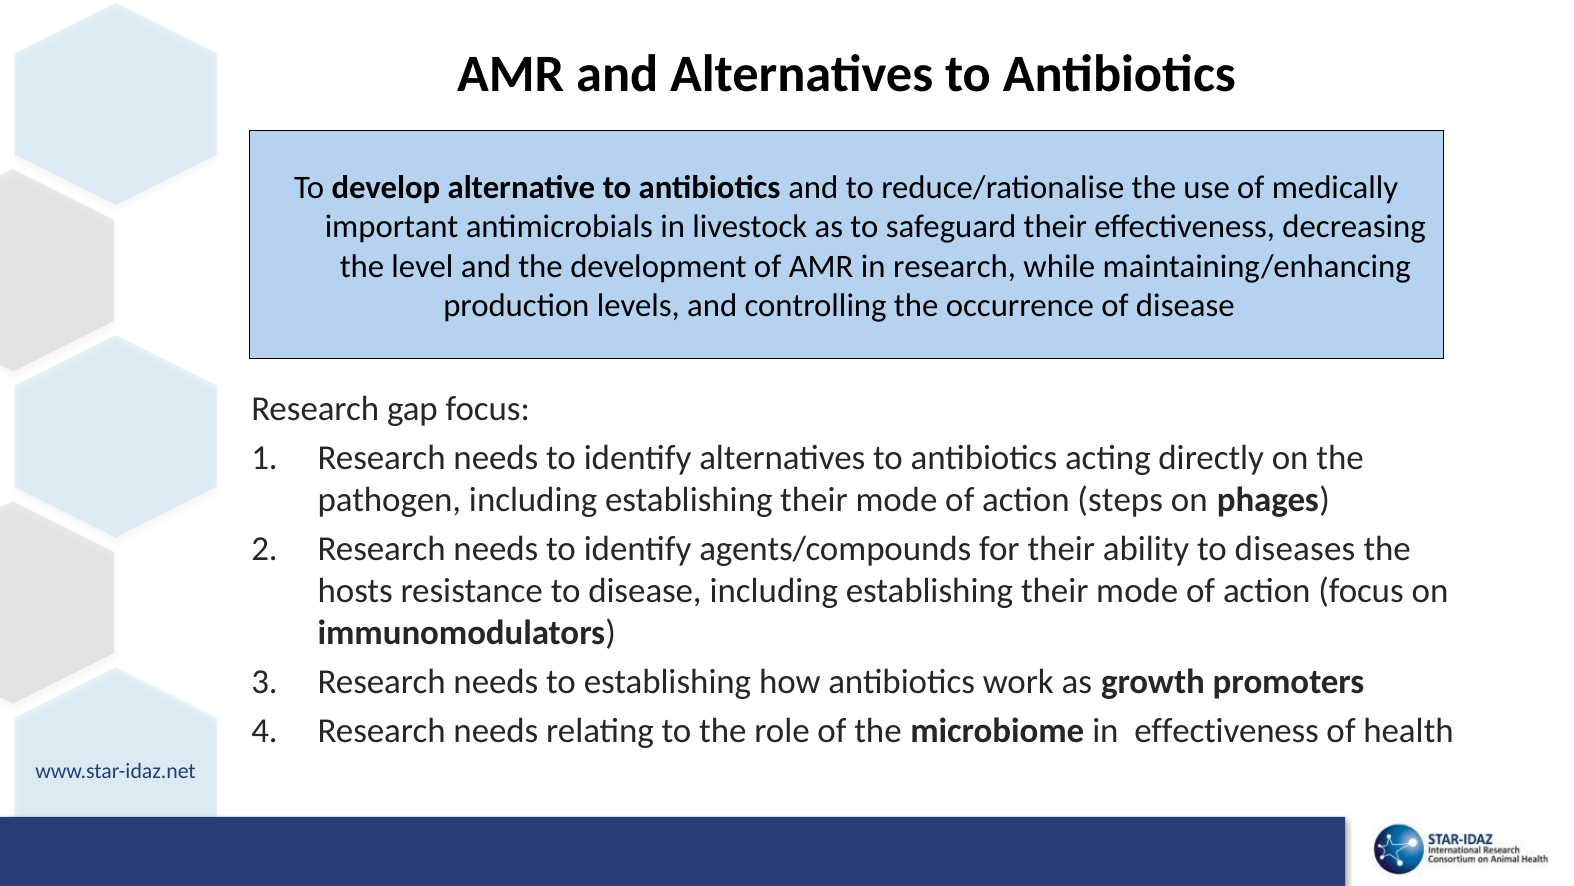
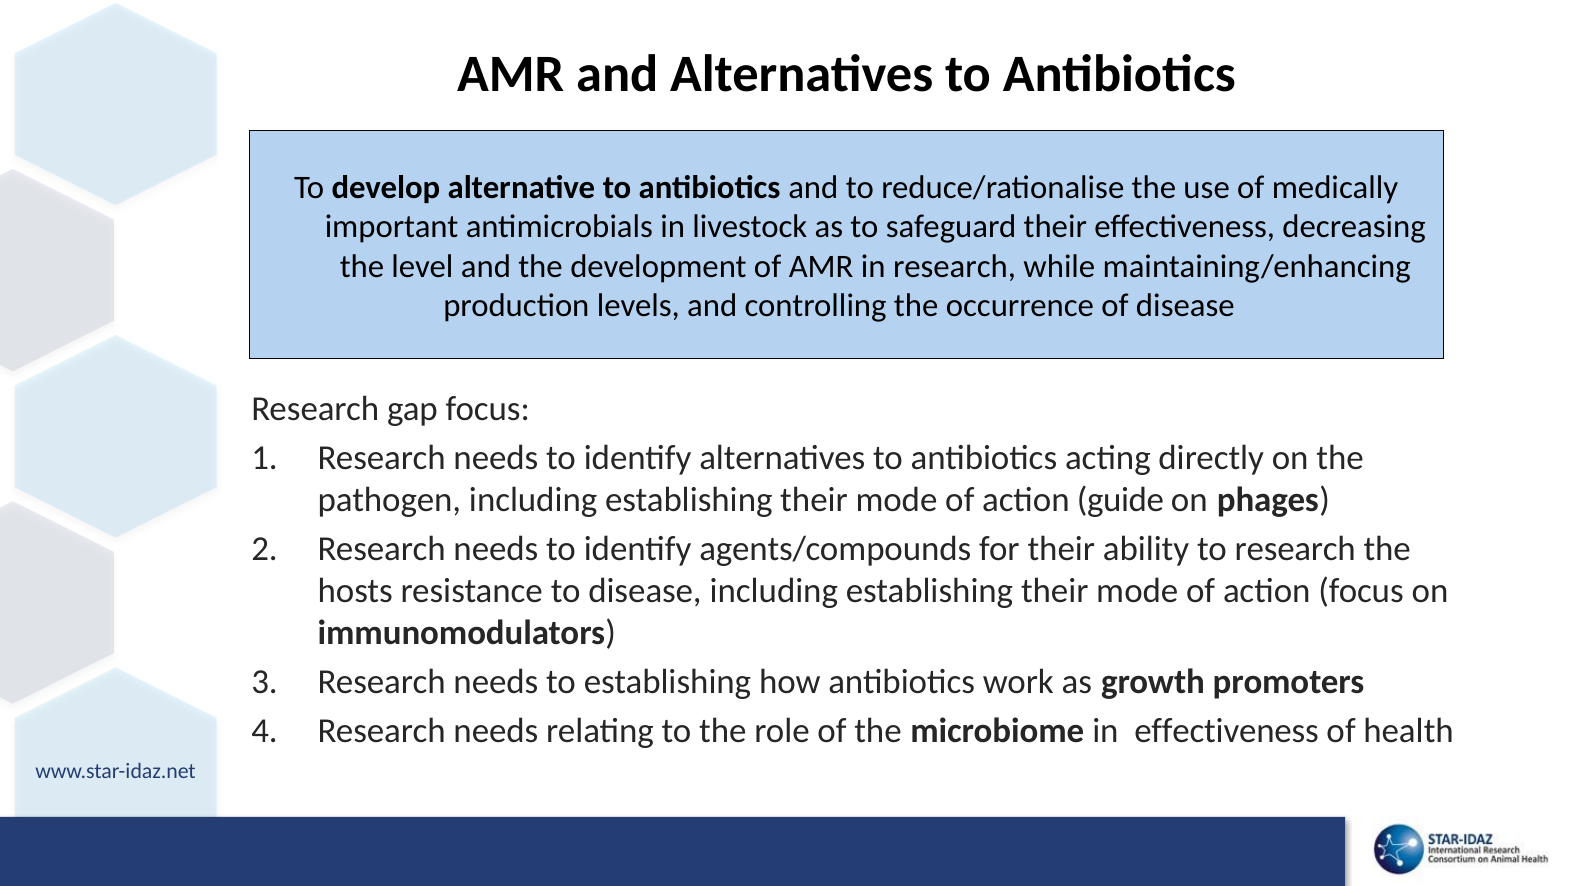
steps: steps -> guide (1120, 500)
to diseases: diseases -> research (1295, 549)
